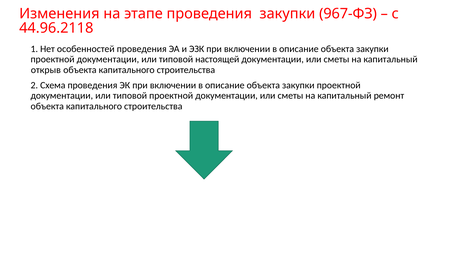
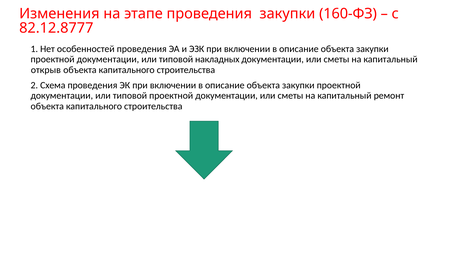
967-ФЗ: 967-ФЗ -> 160-ФЗ (348, 14)
44.96.2118: 44.96.2118 -> 82.12.8777 (56, 28)
настоящей: настоящей -> накладных (217, 59)
